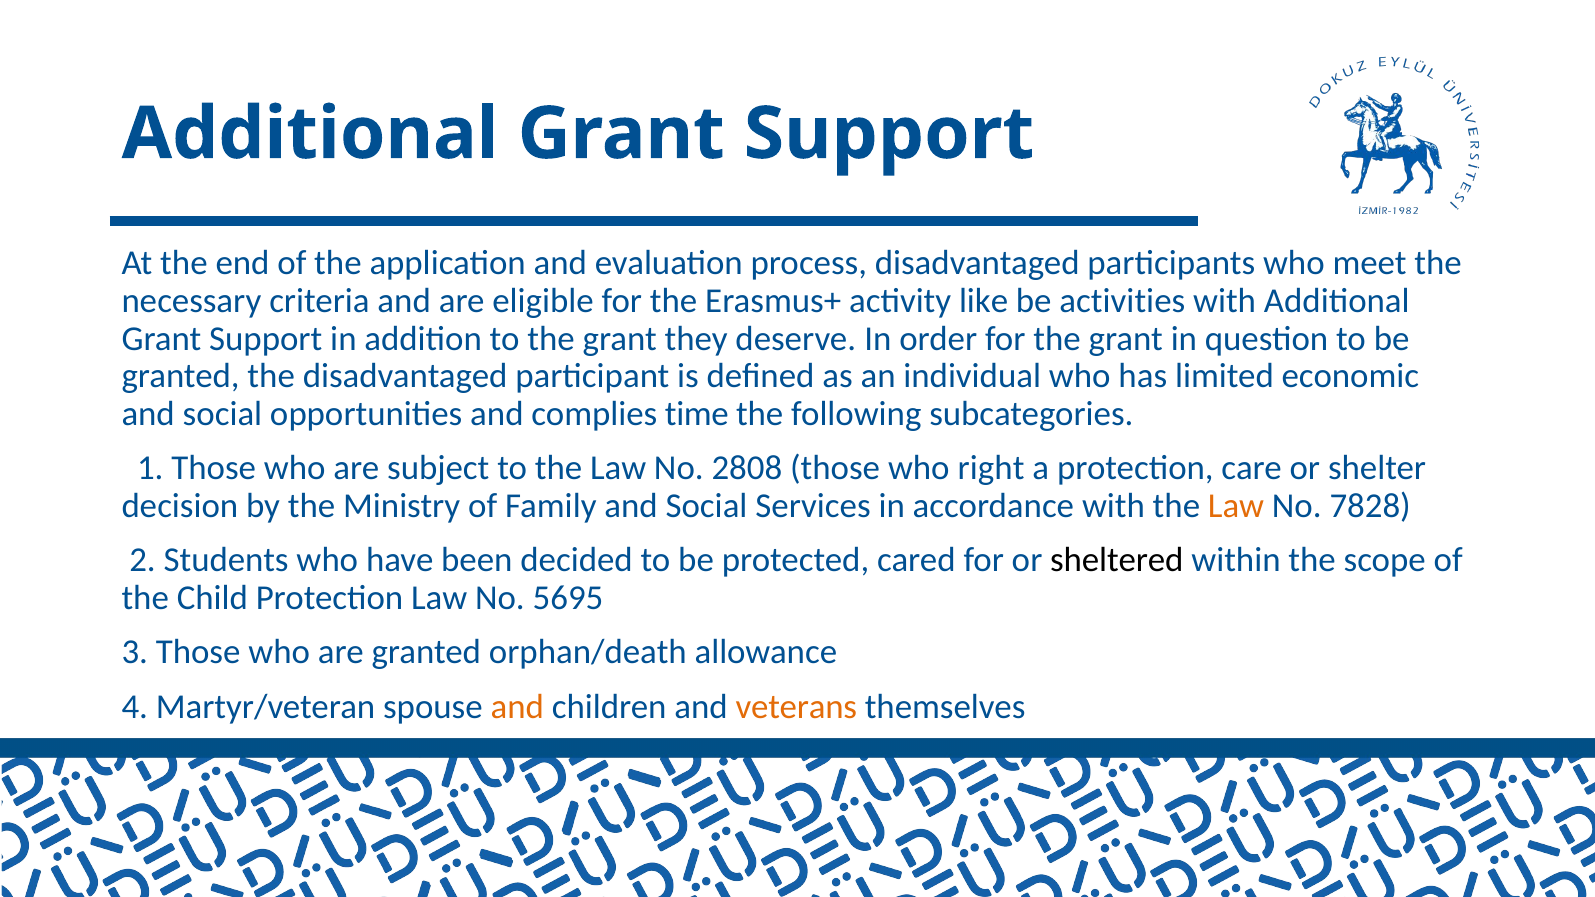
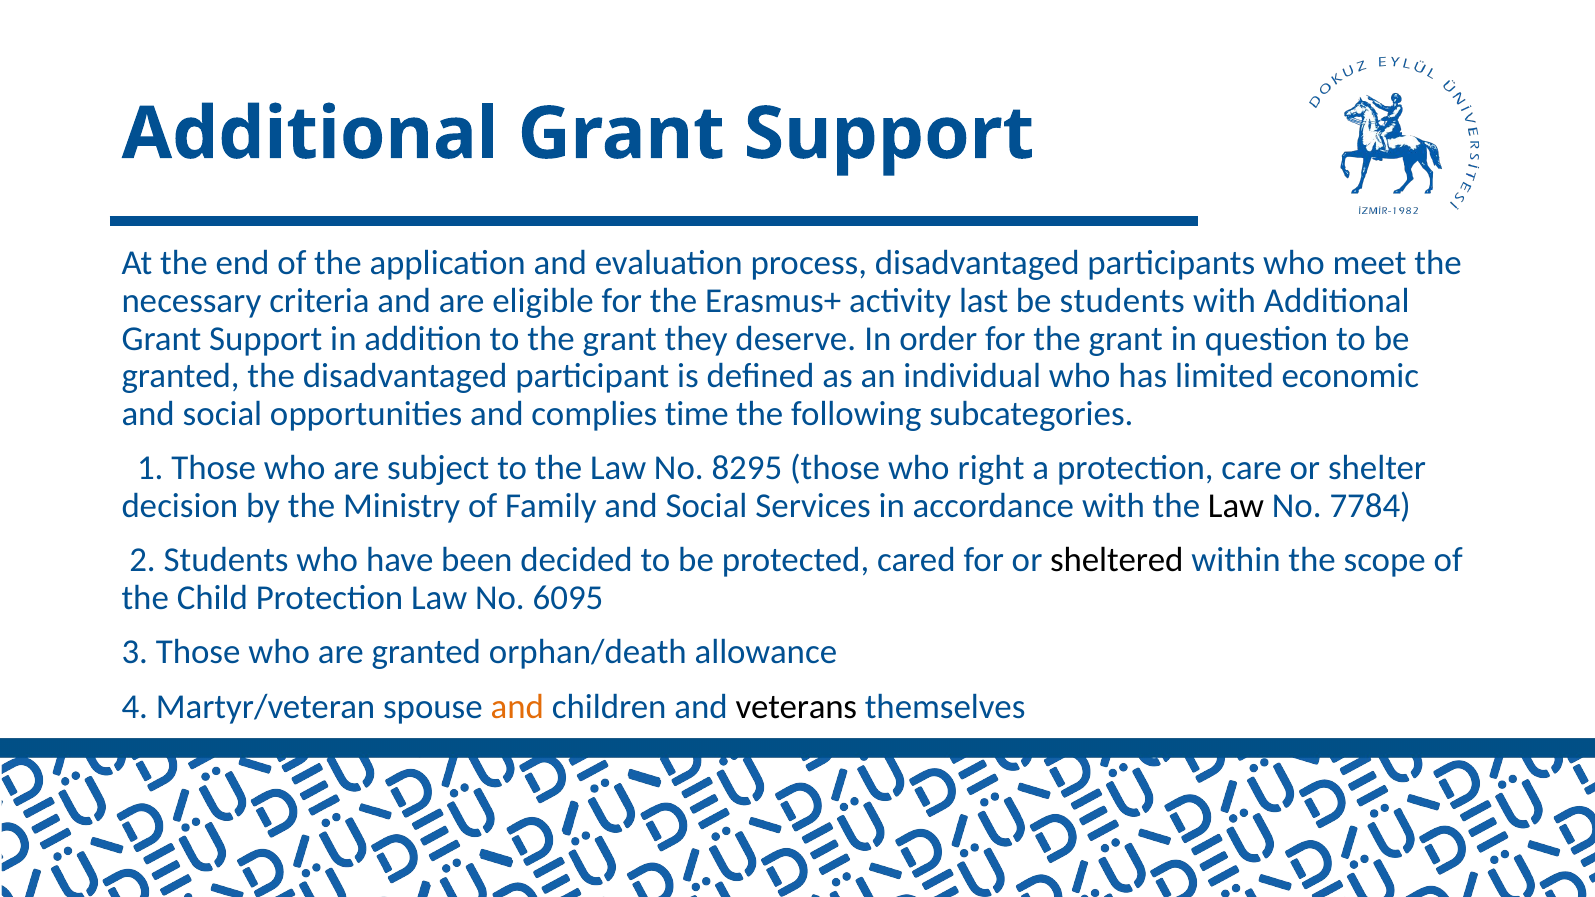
like: like -> last (984, 301)
be activities: activities -> students (1122, 301)
2808: 2808 -> 8295 (747, 468)
Law colour: orange -> black (1236, 506)
7828: 7828 -> 7784 (1370, 506)
5695: 5695 -> 6095 (568, 598)
veterans colour: orange -> black (796, 707)
